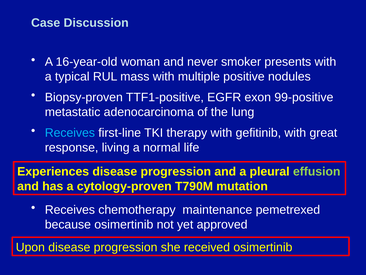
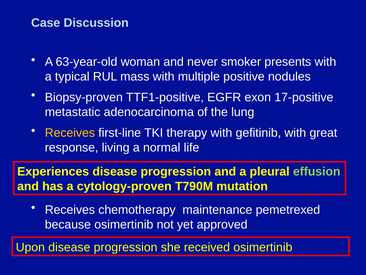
16-year-old: 16-year-old -> 63-year-old (87, 62)
99-positive: 99-positive -> 17-positive (304, 97)
Receives colour: light blue -> yellow (70, 133)
